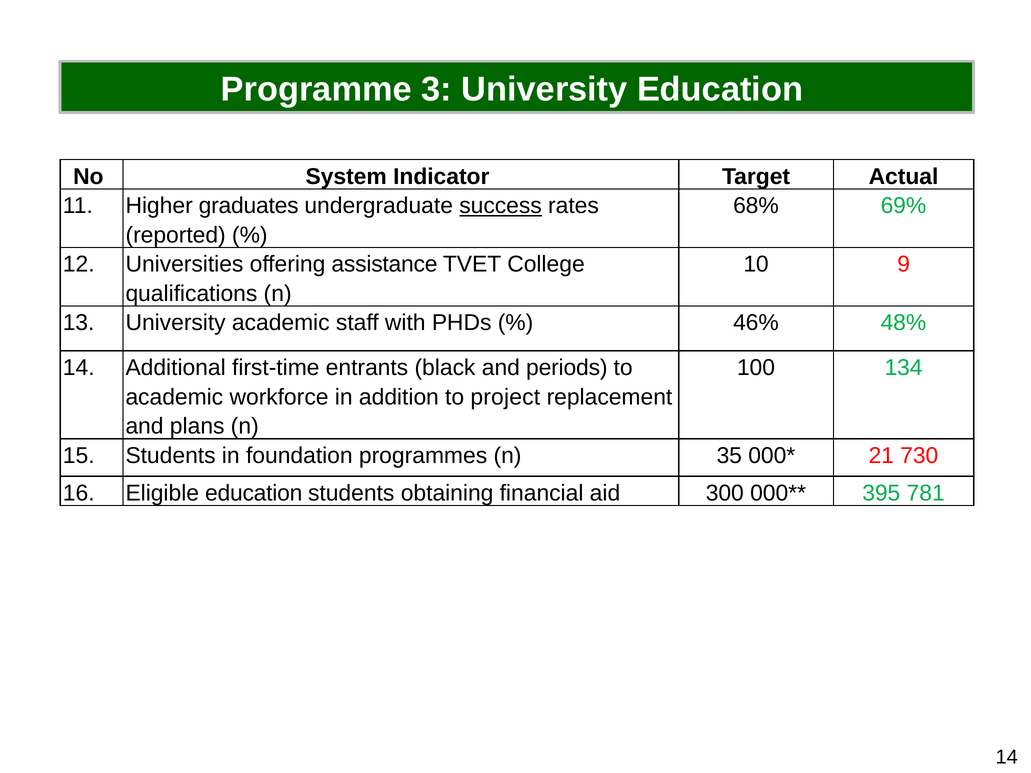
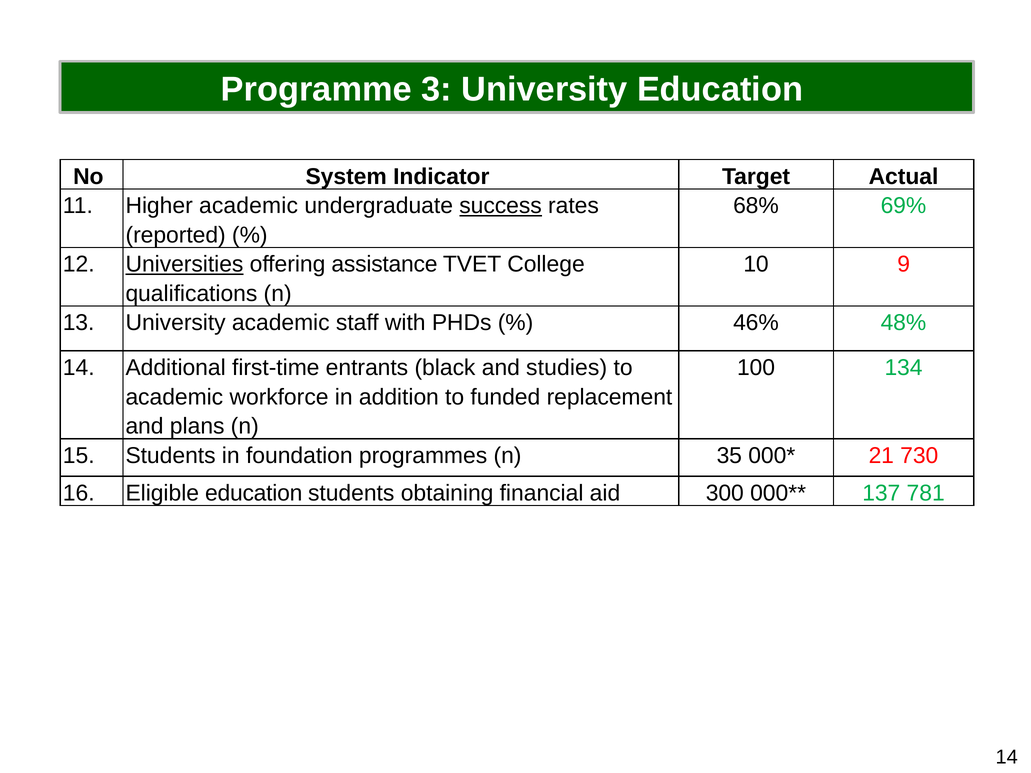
Higher graduates: graduates -> academic (248, 206)
Universities underline: none -> present (184, 264)
periods: periods -> studies (567, 368)
project: project -> funded (505, 397)
395: 395 -> 137 (881, 493)
